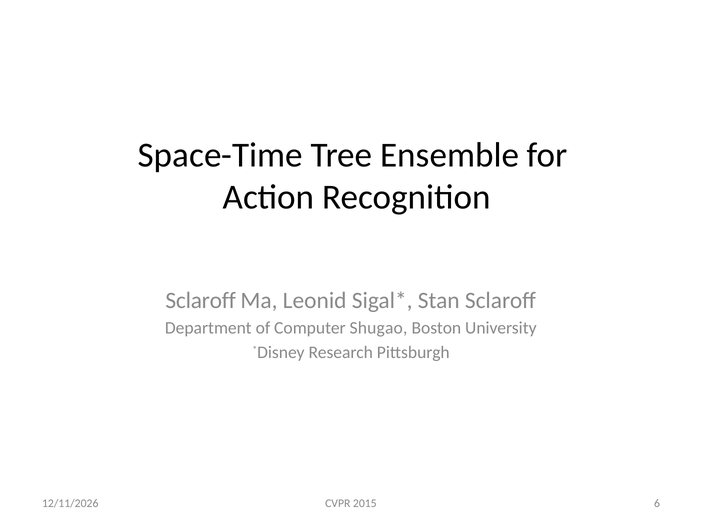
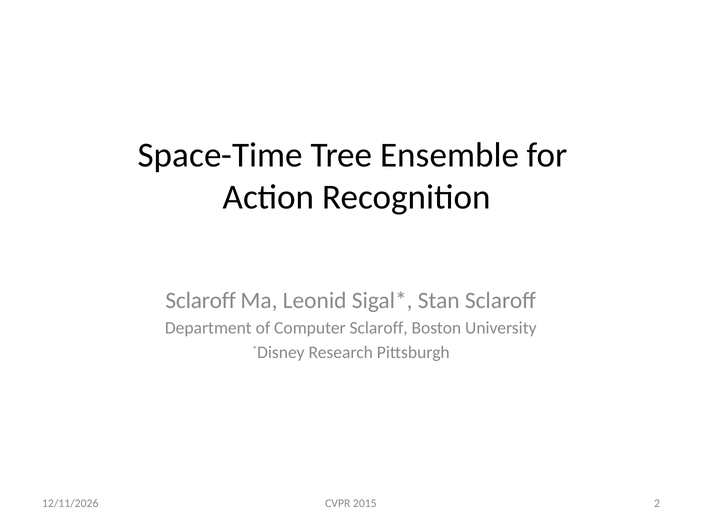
Computer Shugao: Shugao -> Sclaroff (379, 328)
6: 6 -> 2 (657, 503)
